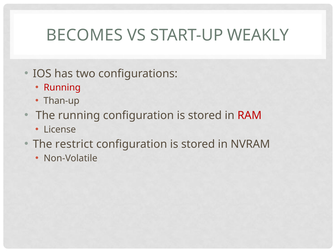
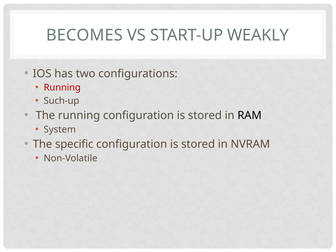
Than-up: Than-up -> Such-up (61, 101)
RAM colour: red -> black (250, 115)
License: License -> System (60, 129)
restrict: restrict -> specific (74, 144)
